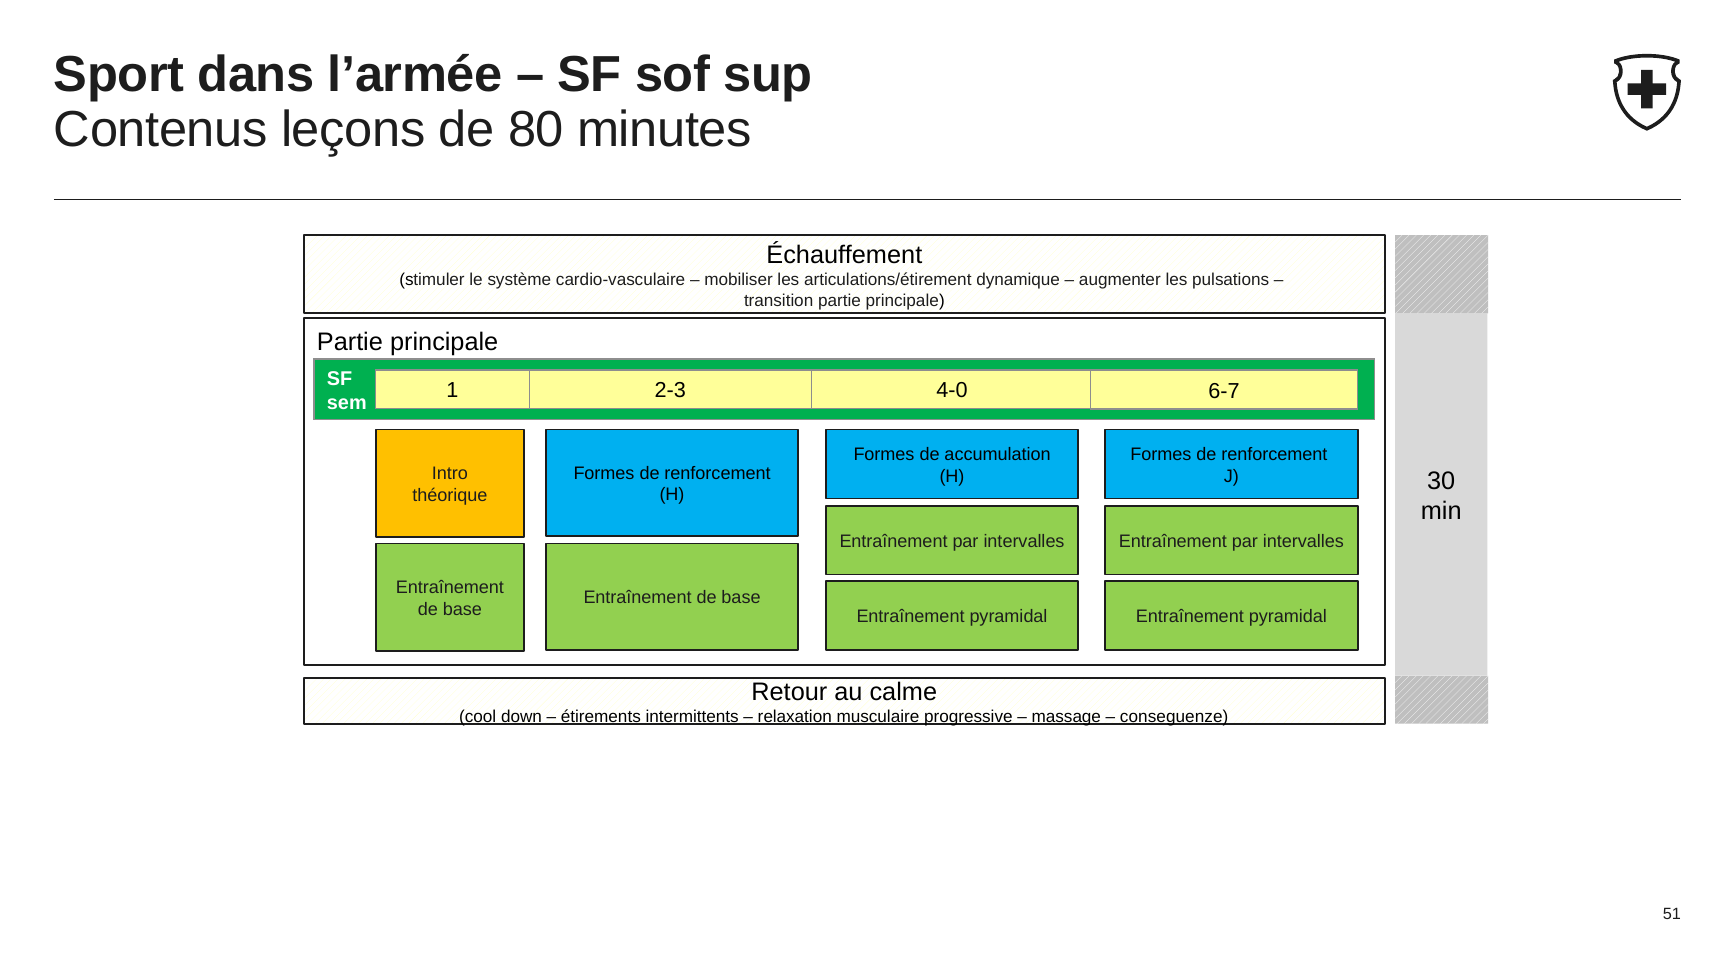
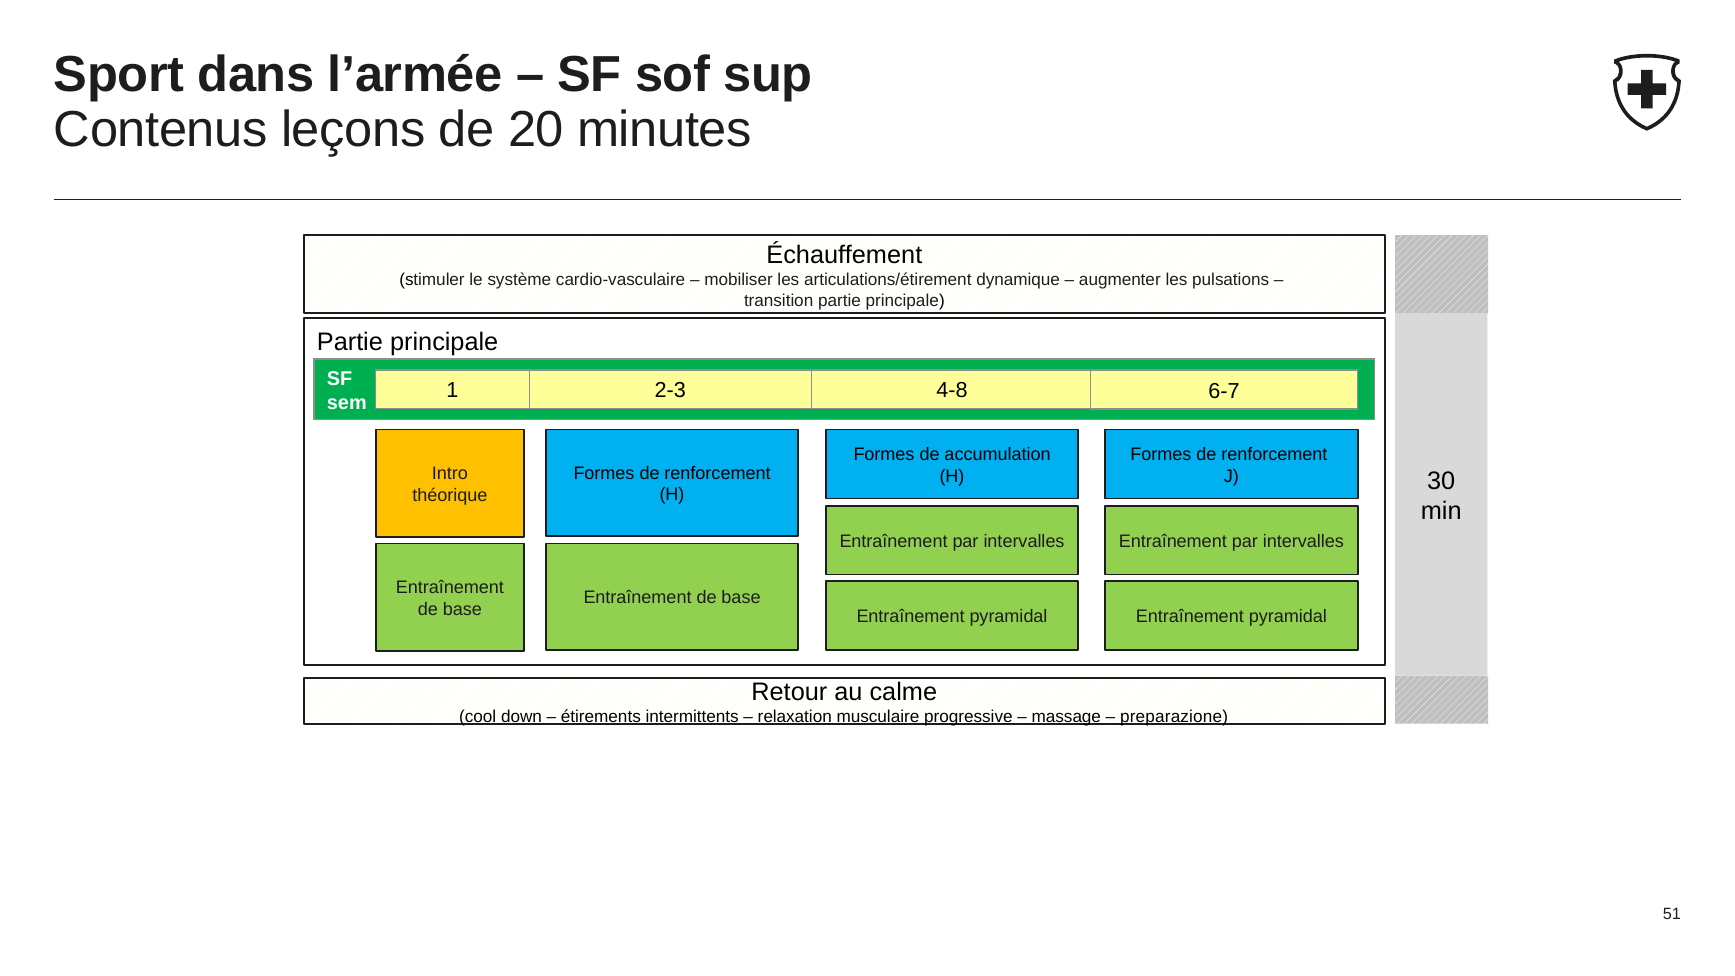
80: 80 -> 20 (536, 130)
4-0: 4-0 -> 4-8 (952, 391)
conseguenze: conseguenze -> preparazione (1174, 717)
